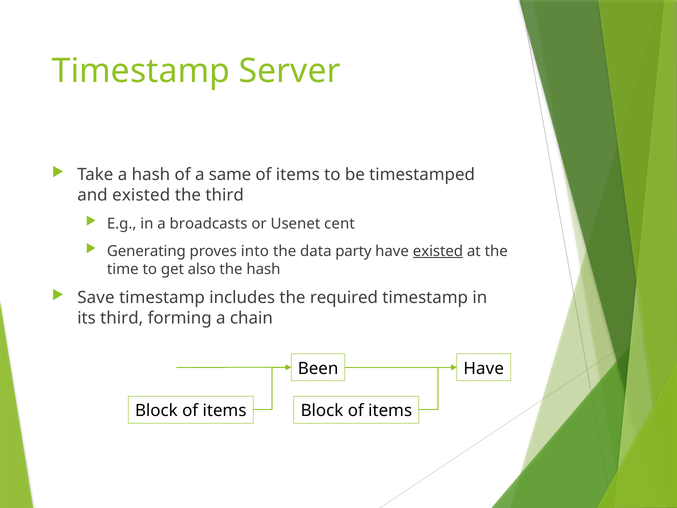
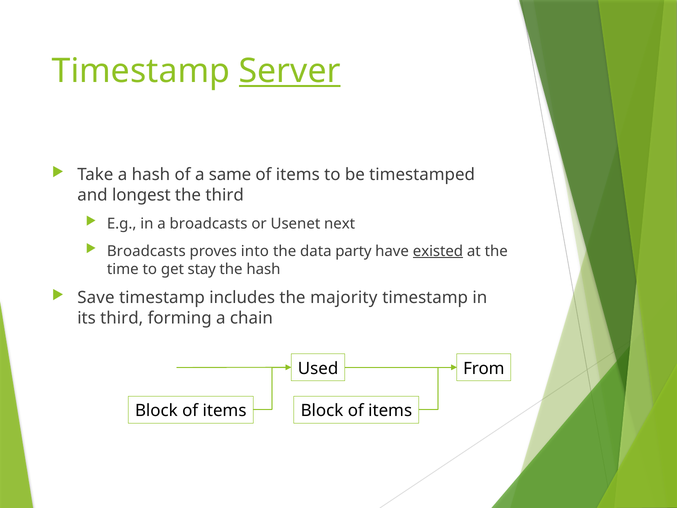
Server underline: none -> present (290, 71)
and existed: existed -> longest (141, 195)
cent: cent -> next (340, 223)
Generating: Generating -> Broadcasts (146, 251)
also: also -> stay (202, 269)
required: required -> majority (344, 298)
Been: Been -> Used (318, 368)
Have: Have -> From (484, 368)
